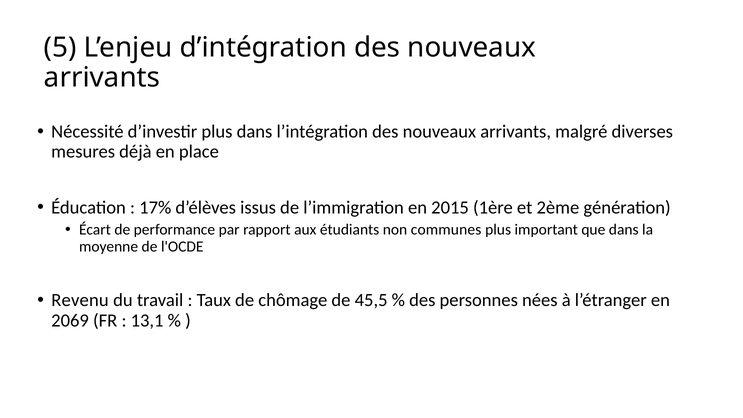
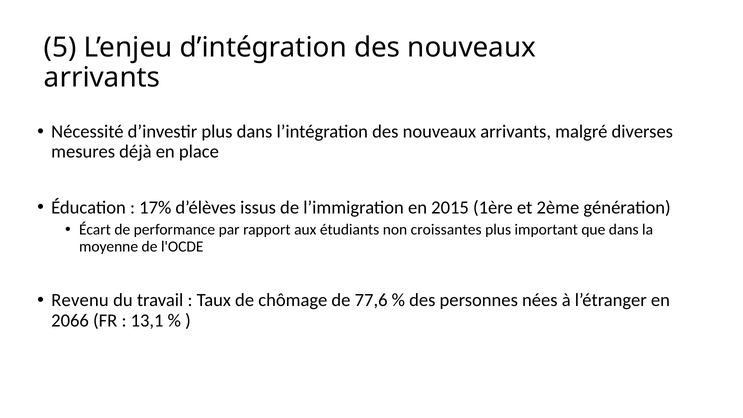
communes: communes -> croissantes (446, 230)
45,5: 45,5 -> 77,6 (371, 300)
2069: 2069 -> 2066 (70, 320)
